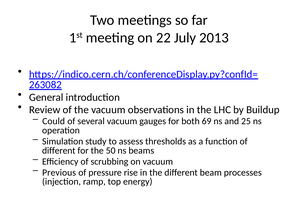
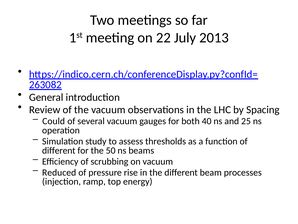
Buildup: Buildup -> Spacing (263, 110)
69: 69 -> 40 (207, 121)
Previous: Previous -> Reduced (59, 172)
